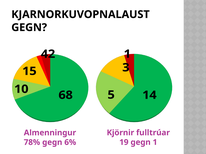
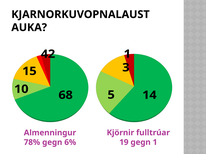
GEGN: GEGN -> AUKA (29, 28)
